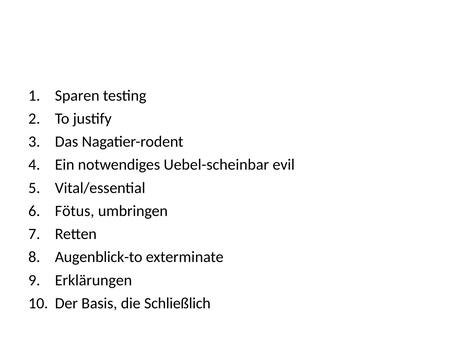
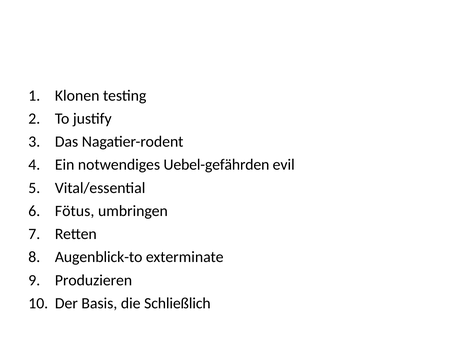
Sparen: Sparen -> Klonen (77, 96)
Uebel-scheinbar: Uebel-scheinbar -> Uebel-gefährden (216, 165)
Erklärungen: Erklärungen -> Produzieren (93, 280)
